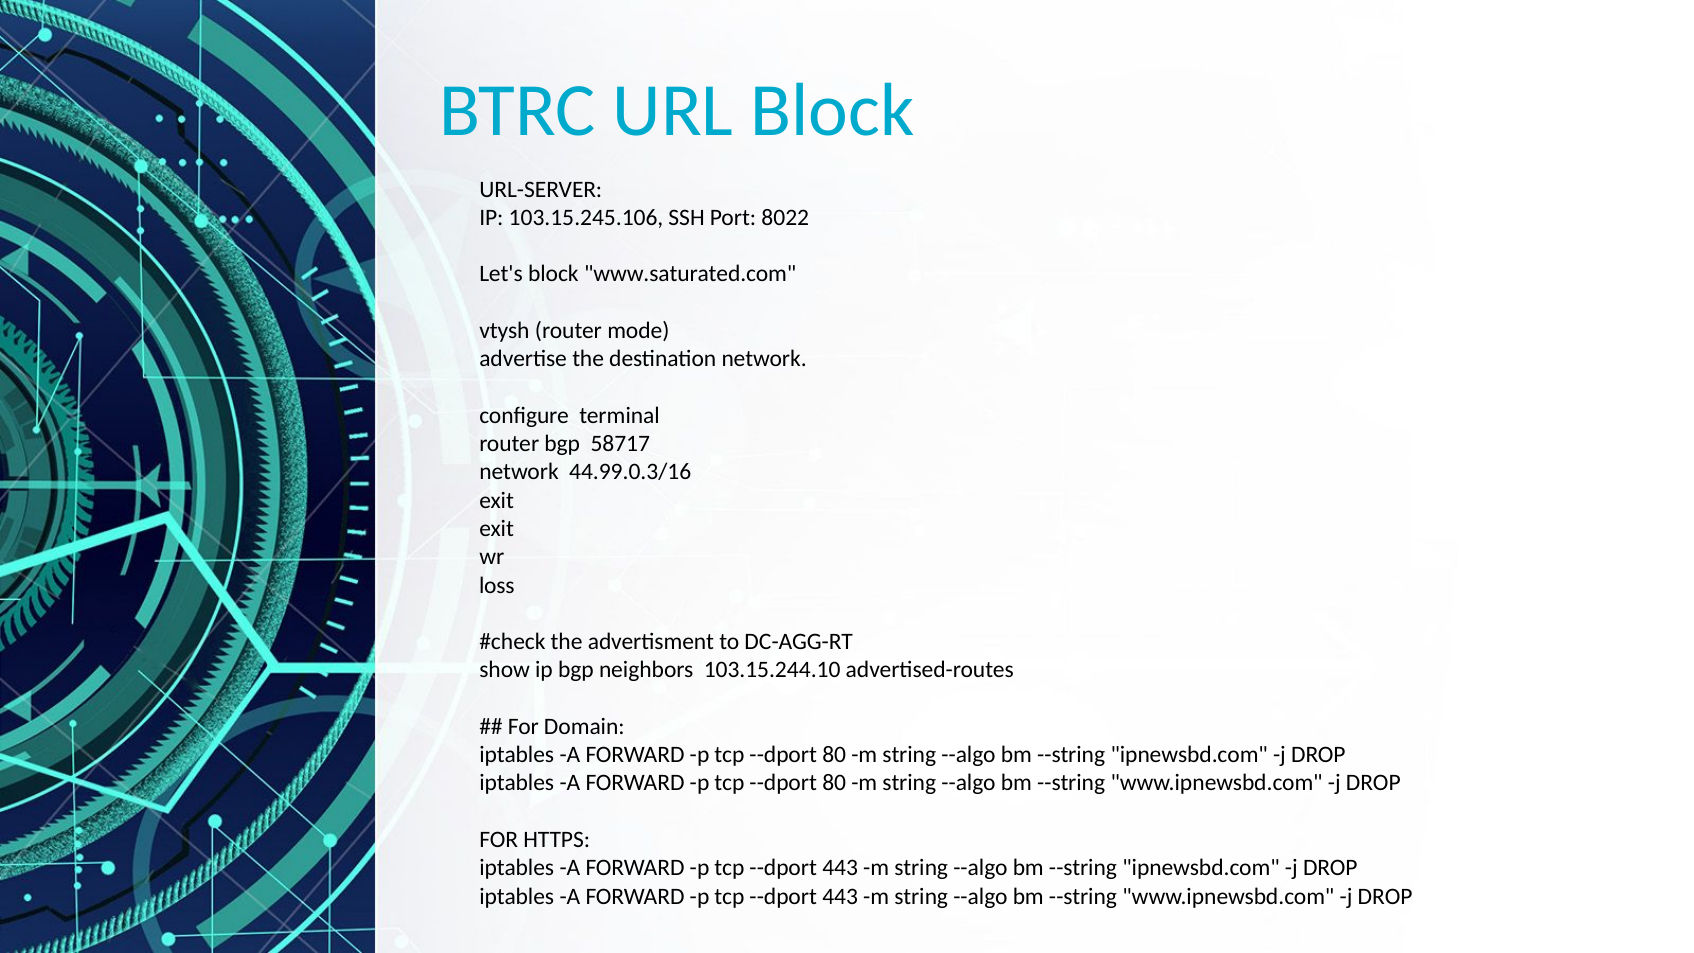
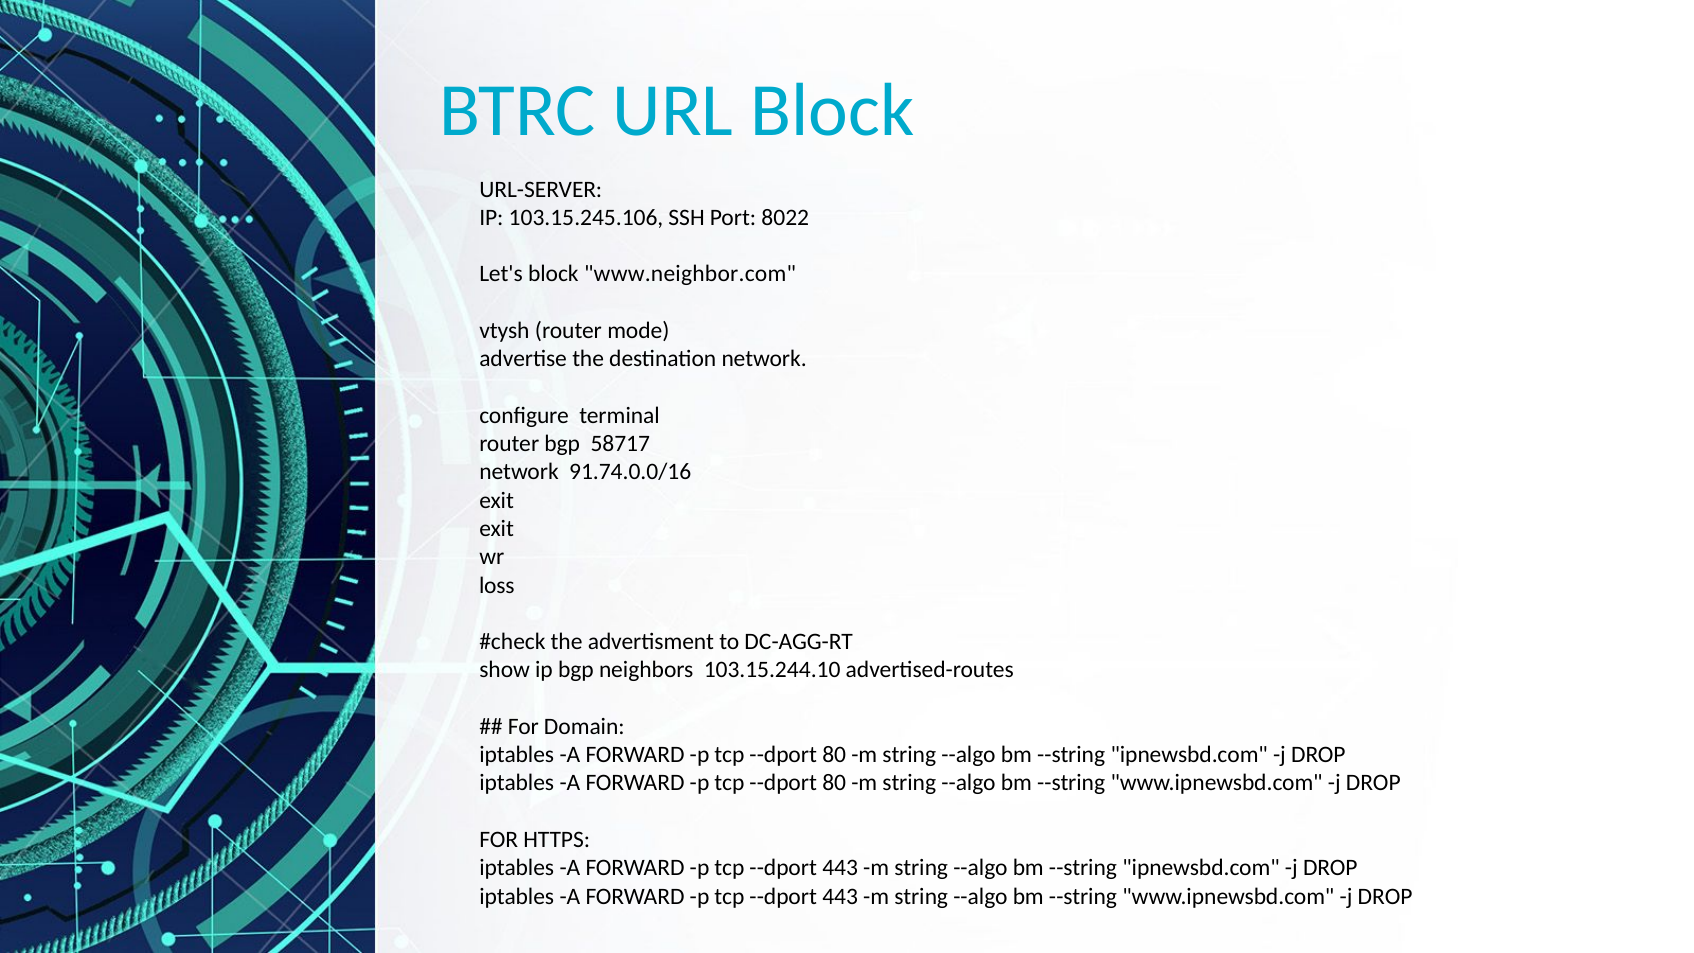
www.saturated.com: www.saturated.com -> www.neighbor.com (690, 274)
44.99.0.3/16: 44.99.0.3/16 -> 91.74.0.0/16 (630, 472)
